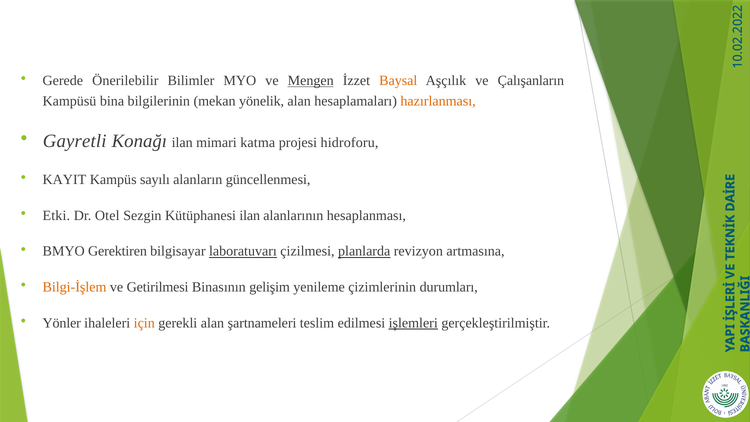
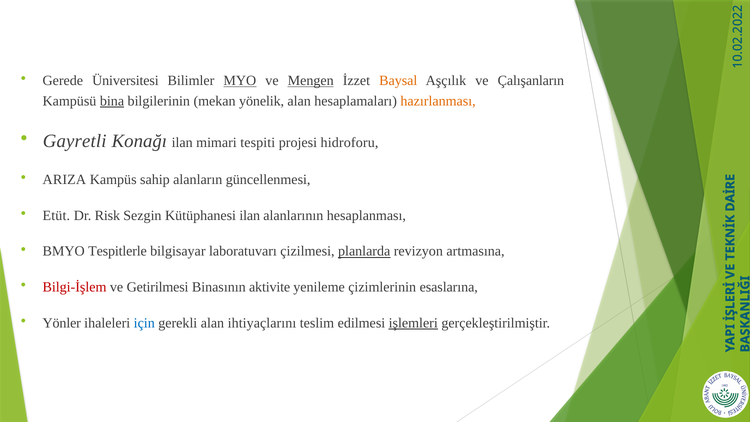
Önerilebilir: Önerilebilir -> Üniversitesi (125, 81)
MYO underline: none -> present (240, 81)
bina underline: none -> present (112, 101)
katma: katma -> tespiti (258, 143)
KAYIT: KAYIT -> ARIZA (64, 179)
sayılı: sayılı -> sahip (155, 179)
Etki: Etki -> Etüt (56, 215)
Otel: Otel -> Risk (107, 215)
Gerektiren: Gerektiren -> Tespitlerle (118, 251)
laboratuvarı underline: present -> none (243, 251)
Bilgi-İşlem colour: orange -> red (75, 287)
gelişim: gelişim -> aktivite (270, 287)
durumları: durumları -> esaslarına (449, 287)
için colour: orange -> blue (144, 323)
şartnameleri: şartnameleri -> ihtiyaçlarını (262, 323)
